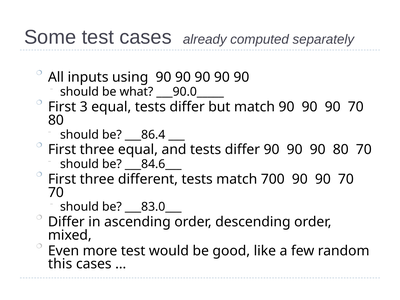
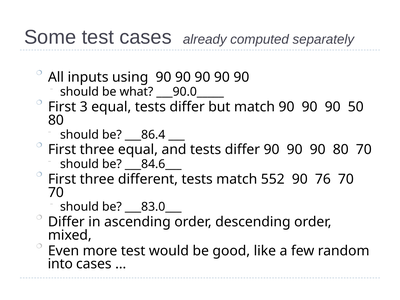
90 90 90 70: 70 -> 50 (356, 107)
700: 700 -> 552 (273, 179)
90: 90 -> 76 (323, 179)
this: this -> into (60, 264)
